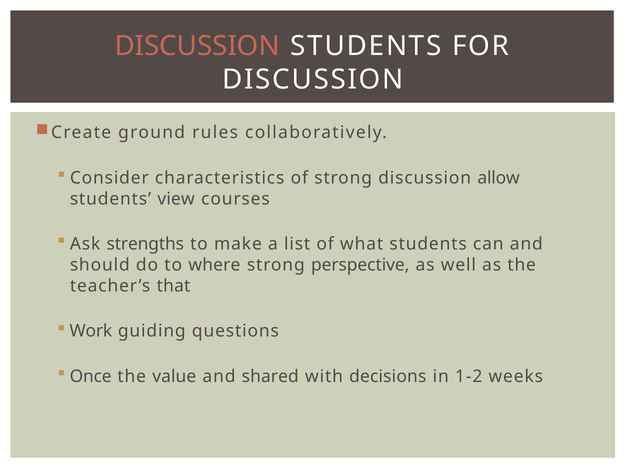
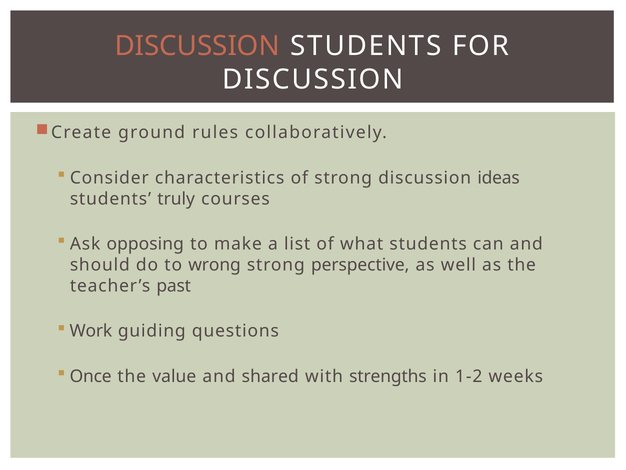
allow: allow -> ideas (499, 178)
view: view -> truly (176, 199)
strengths: strengths -> opposing (145, 244)
where: where -> wrong (215, 265)
that: that -> past (174, 286)
decisions: decisions -> strengths (388, 376)
